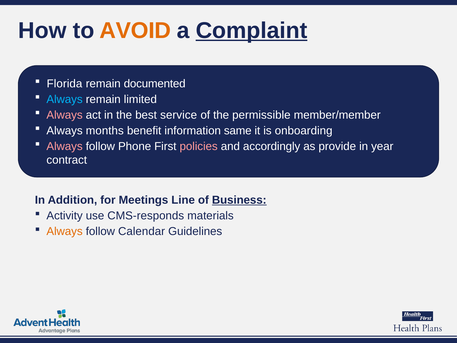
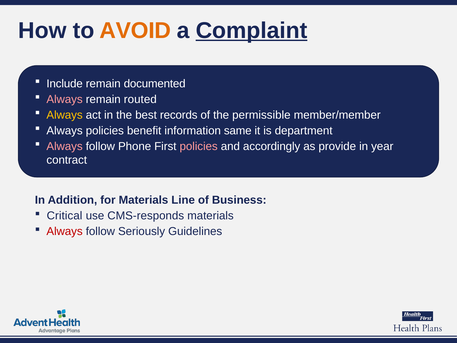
Florida: Florida -> Include (65, 84)
Always colour: light blue -> pink (65, 99)
limited: limited -> routed (140, 99)
Always colour: pink -> yellow (65, 115)
service: service -> records (179, 115)
Always months: months -> policies (105, 131)
onboarding: onboarding -> department (304, 131)
for Meetings: Meetings -> Materials (143, 200)
Business underline: present -> none (239, 200)
Activity: Activity -> Critical (65, 216)
Always colour: orange -> red (65, 231)
Calendar: Calendar -> Seriously (142, 231)
